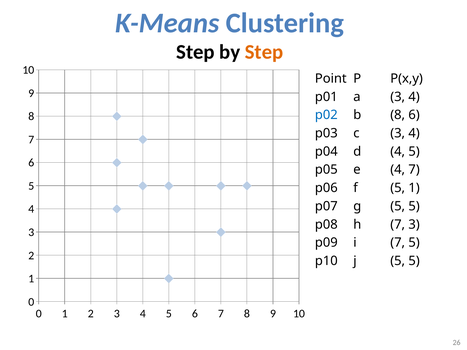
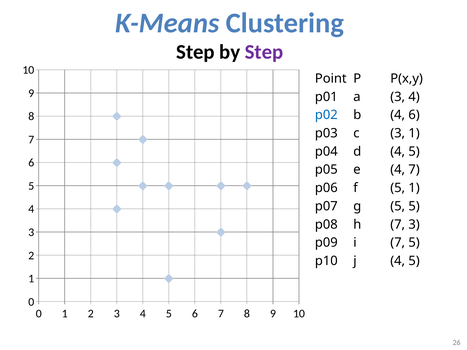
Step colour: orange -> purple (264, 52)
b 8: 8 -> 4 (398, 115)
c 3 4: 4 -> 1 (414, 133)
j 5: 5 -> 4 (398, 261)
